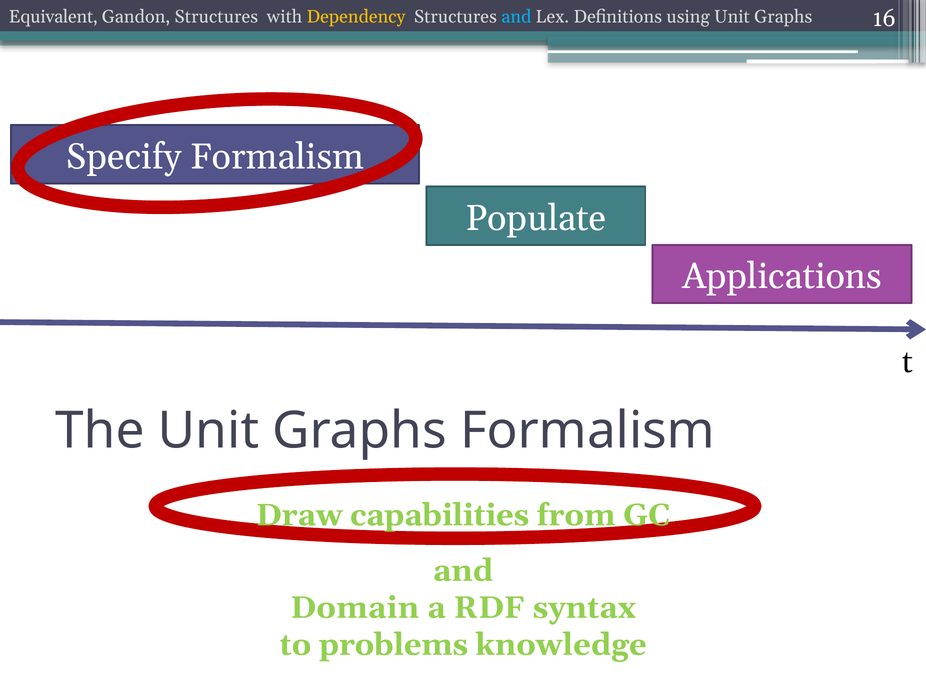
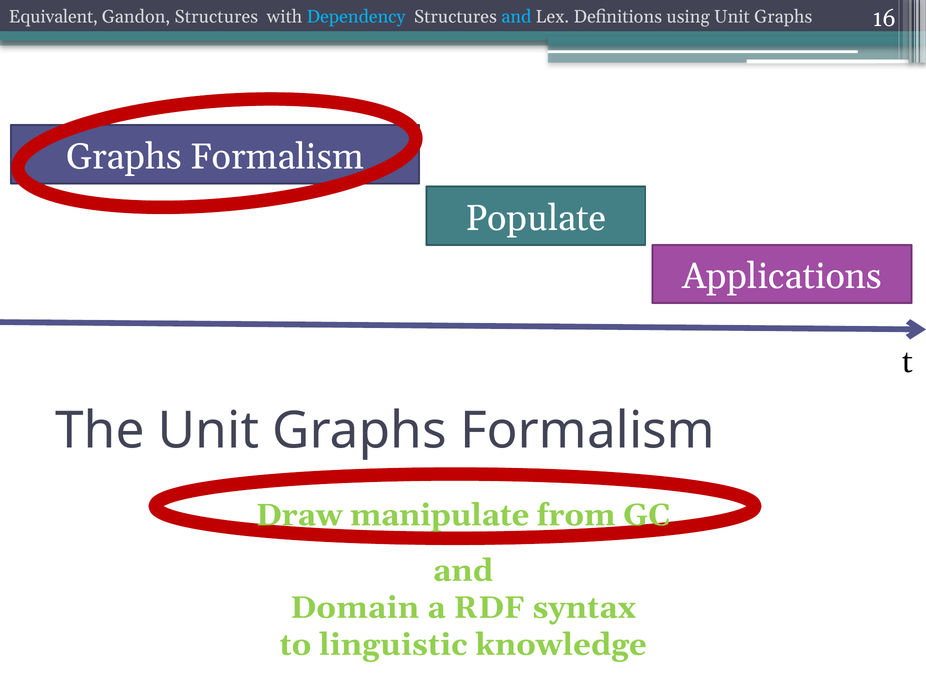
Dependency colour: yellow -> light blue (356, 17)
Specify: Specify -> Graphs (124, 157)
capabilities: capabilities -> manipulate (440, 515)
problems: problems -> linguistic (393, 645)
